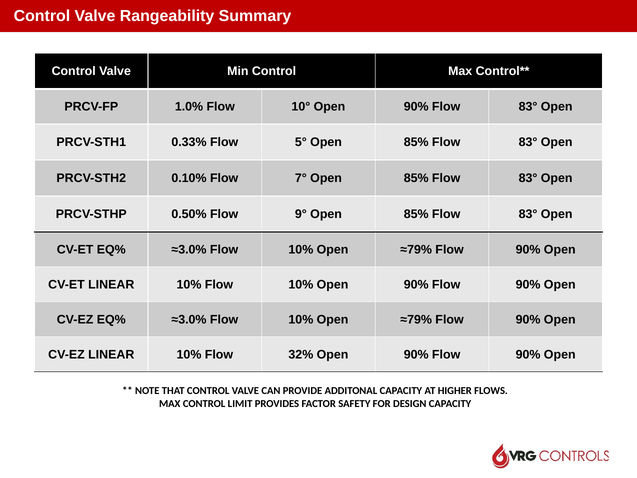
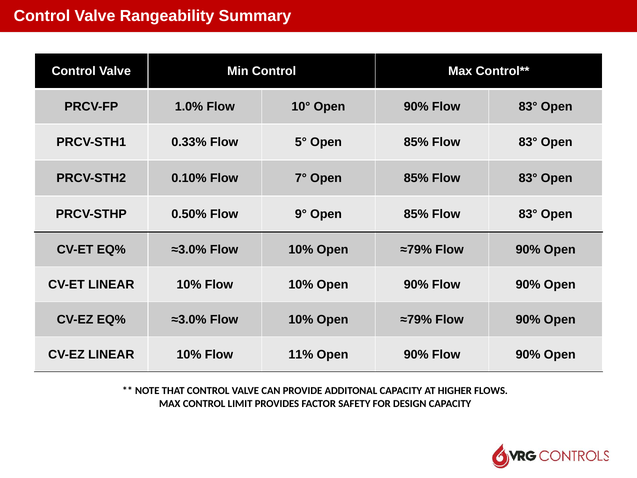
32%: 32% -> 11% (301, 354)
